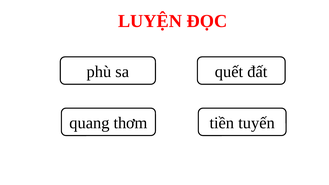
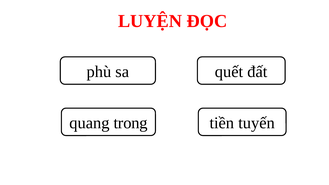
thơm: thơm -> trong (131, 123)
